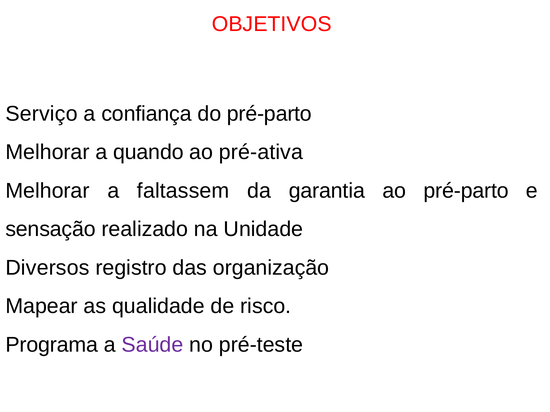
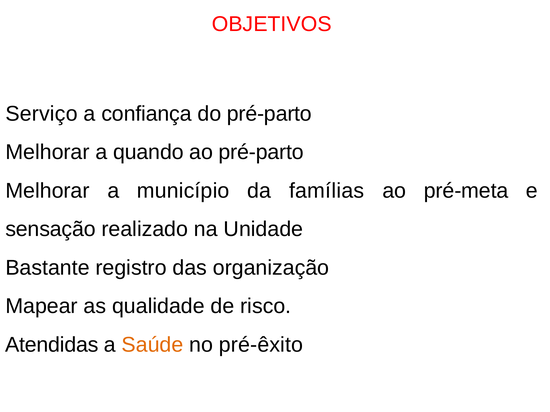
ao pré-ativa: pré-ativa -> pré-parto (261, 152)
faltassem: faltassem -> município (183, 191)
garantia: garantia -> famílias (327, 191)
ao pré-parto: pré-parto -> pré-meta (466, 191)
Diversos: Diversos -> Bastante (48, 268)
Programa: Programa -> Atendidas (52, 345)
Saúde colour: purple -> orange (152, 345)
pré-teste: pré-teste -> pré-êxito (261, 345)
